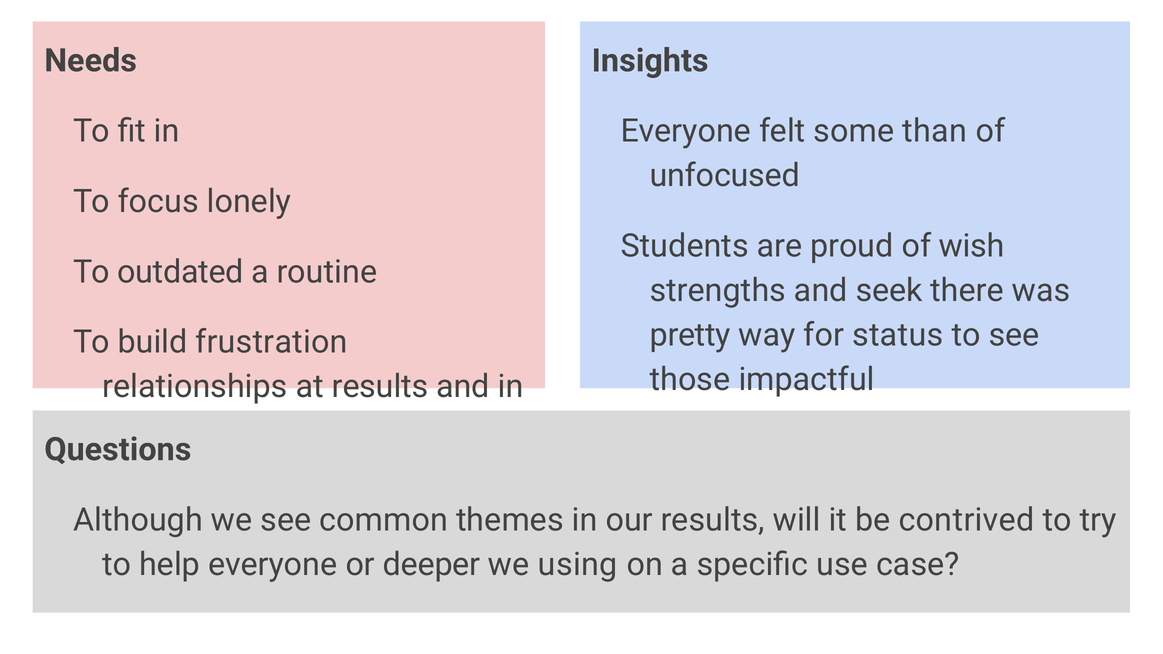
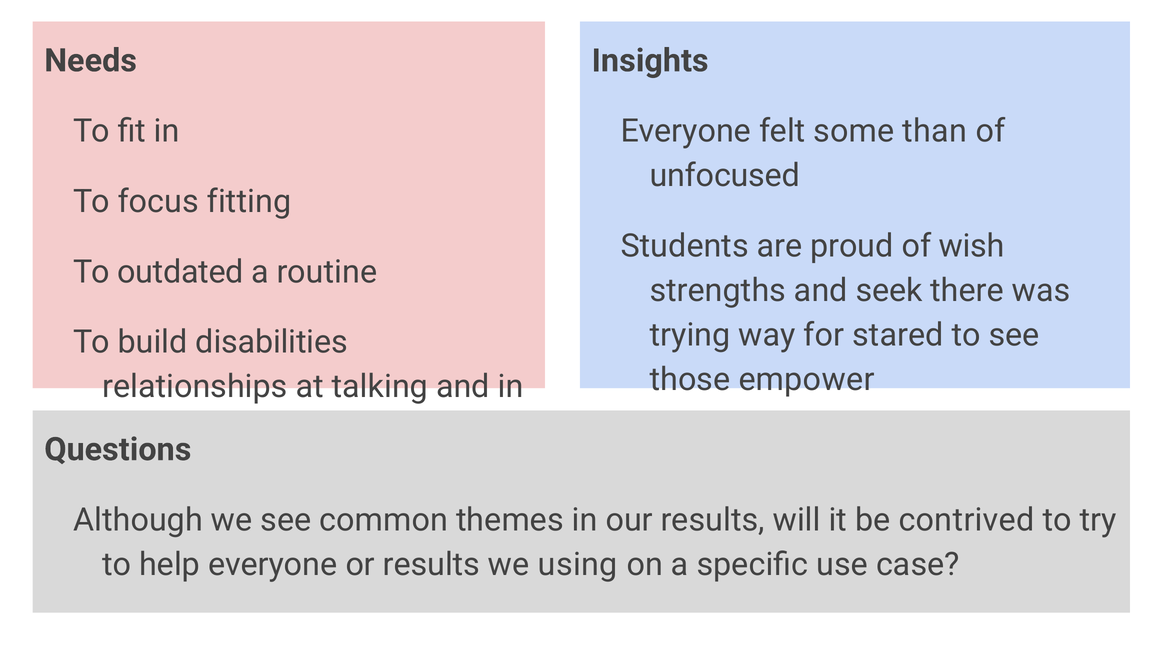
lonely: lonely -> fitting (249, 202)
pretty: pretty -> trying (690, 335)
status: status -> stared (898, 335)
frustration: frustration -> disabilities (272, 342)
impactful: impactful -> empower (806, 380)
at results: results -> talking (380, 387)
or deeper: deeper -> results (431, 565)
